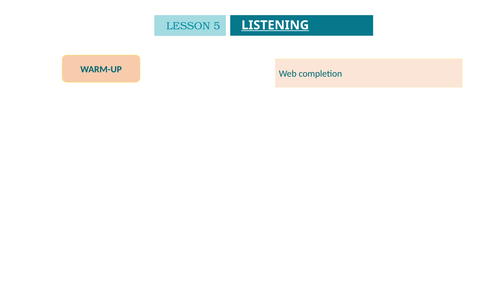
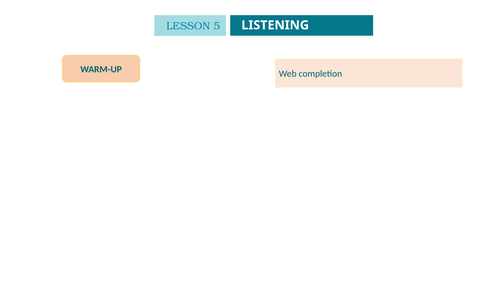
LISTENING underline: present -> none (275, 25)
